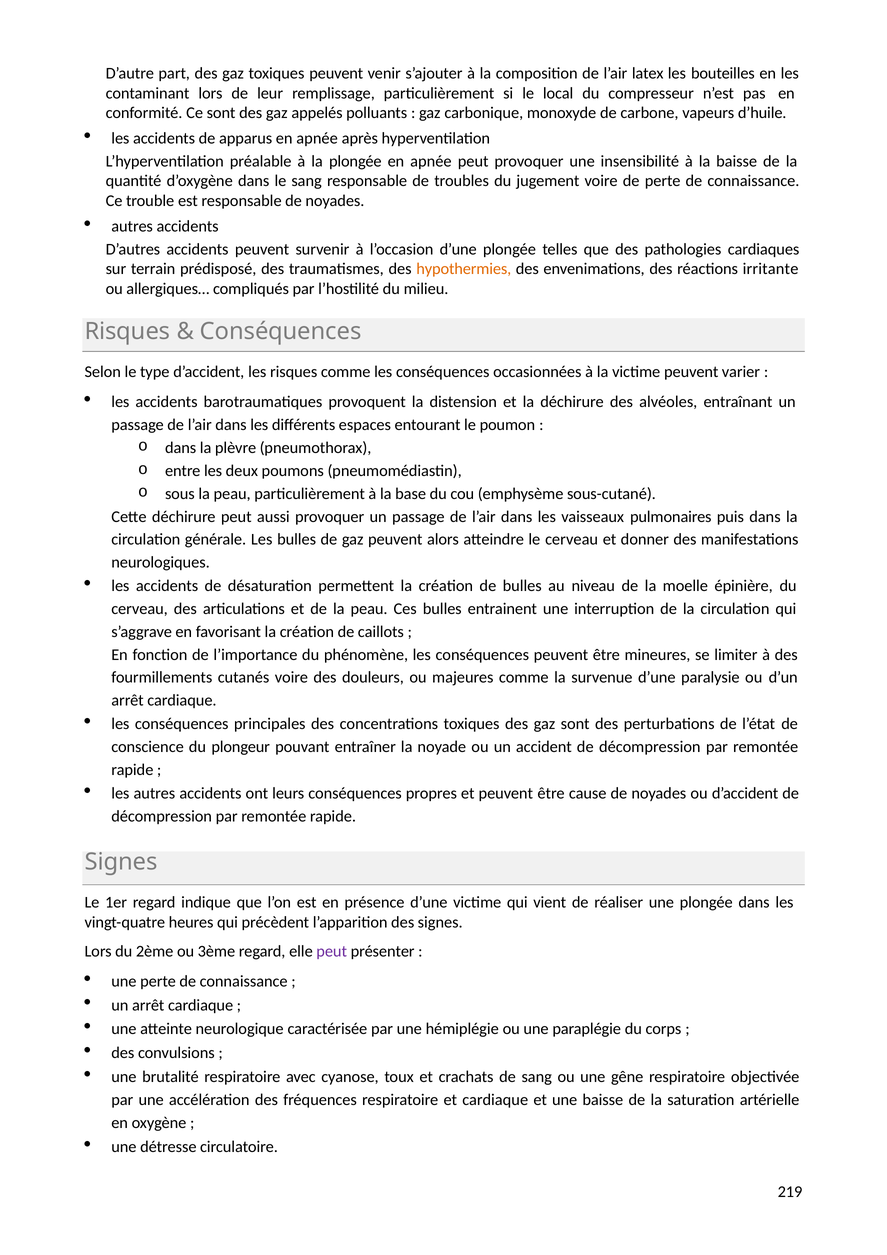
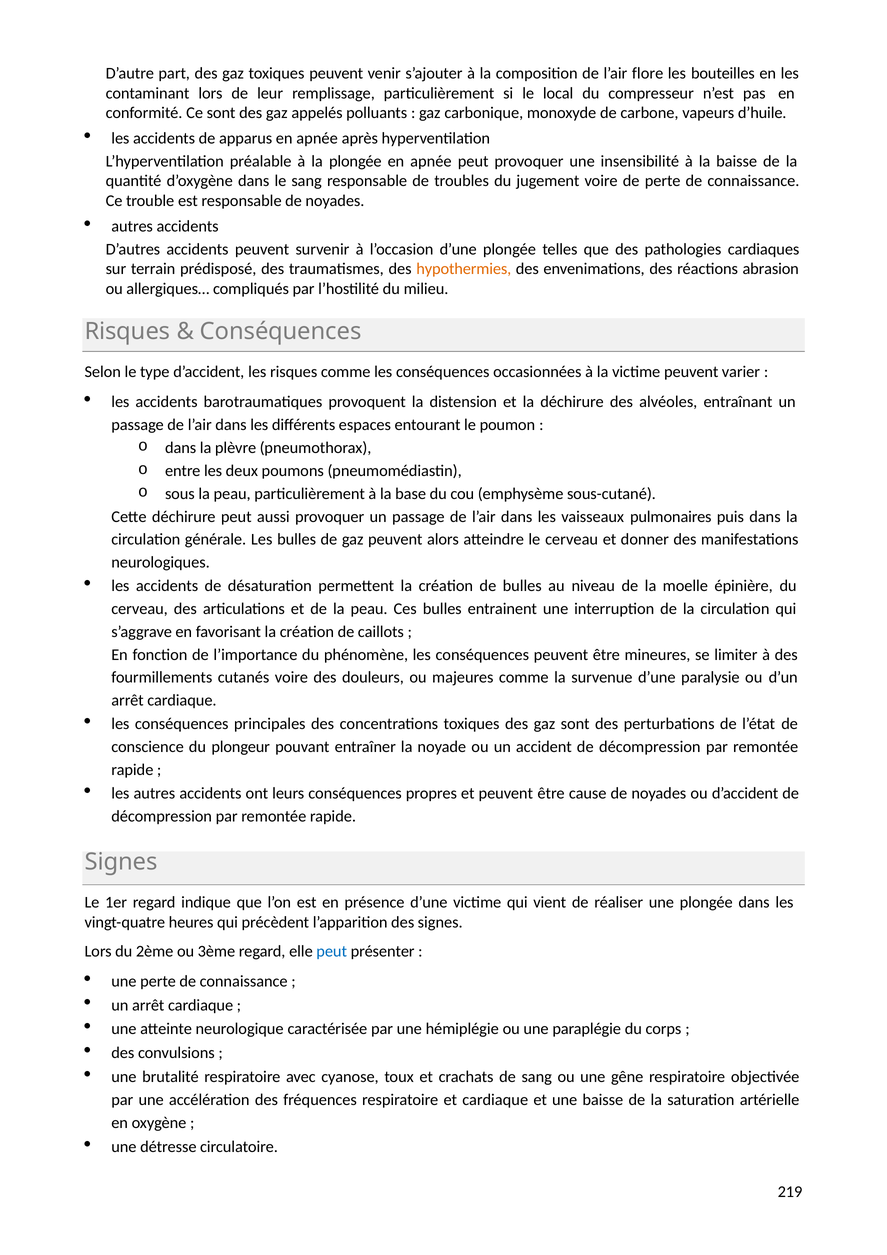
latex: latex -> flore (648, 73)
irritante: irritante -> abrasion (771, 269)
peut colour: purple -> blue (332, 952)
